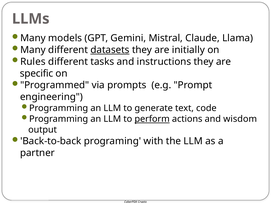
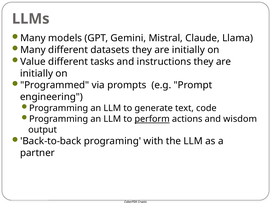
datasets underline: present -> none (110, 50)
Rules: Rules -> Value (33, 62)
specific: specific -> initially (37, 73)
